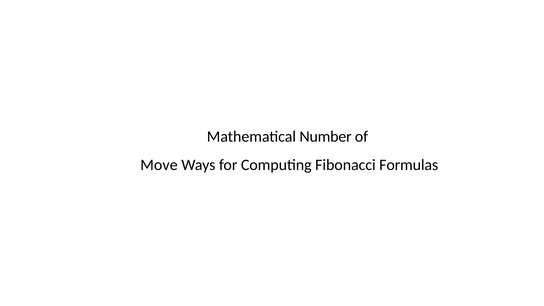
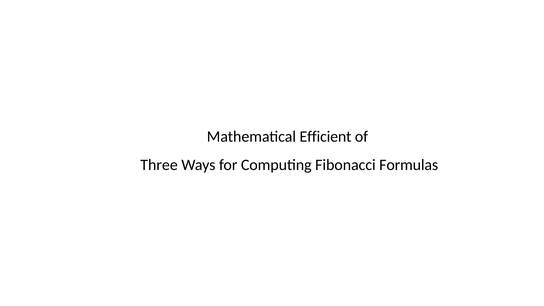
Number: Number -> Efficient (326, 136)
Move: Move -> Three (159, 165)
